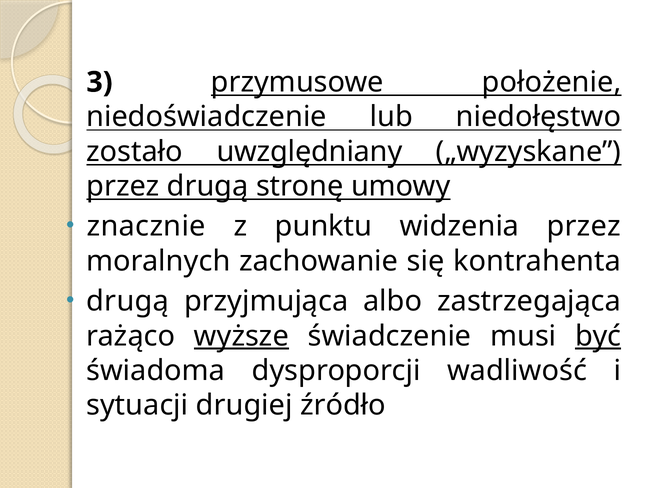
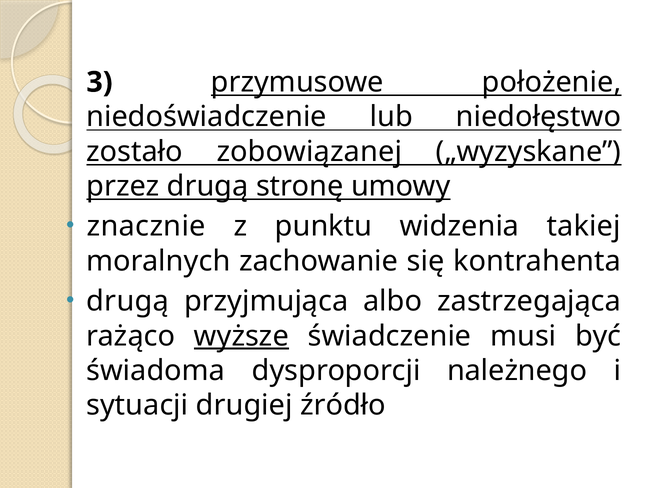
uwzględniany: uwzględniany -> zobowiązanej (309, 152)
widzenia przez: przez -> takiej (584, 227)
być underline: present -> none (598, 336)
wadliwość: wadliwość -> należnego (517, 371)
